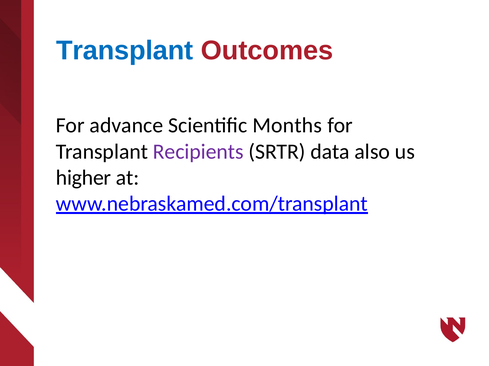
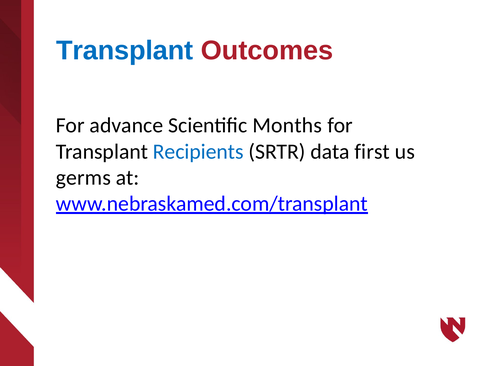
Recipients colour: purple -> blue (198, 152)
also: also -> first (372, 152)
higher: higher -> germs (83, 178)
